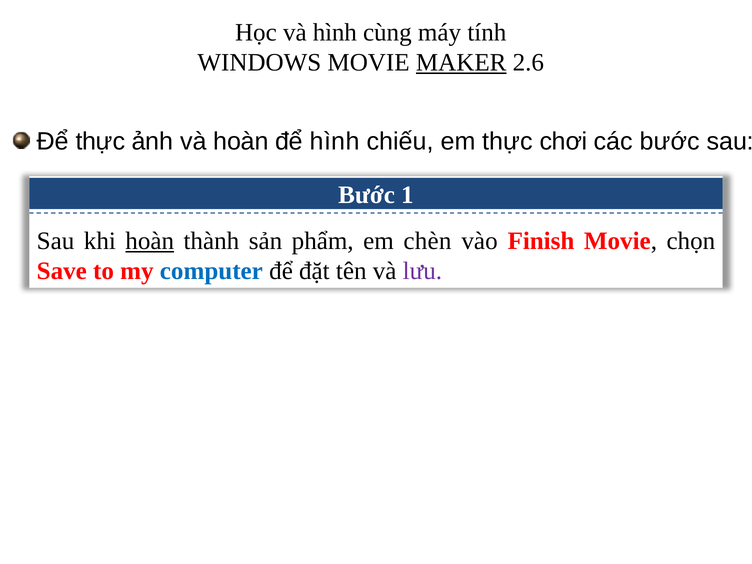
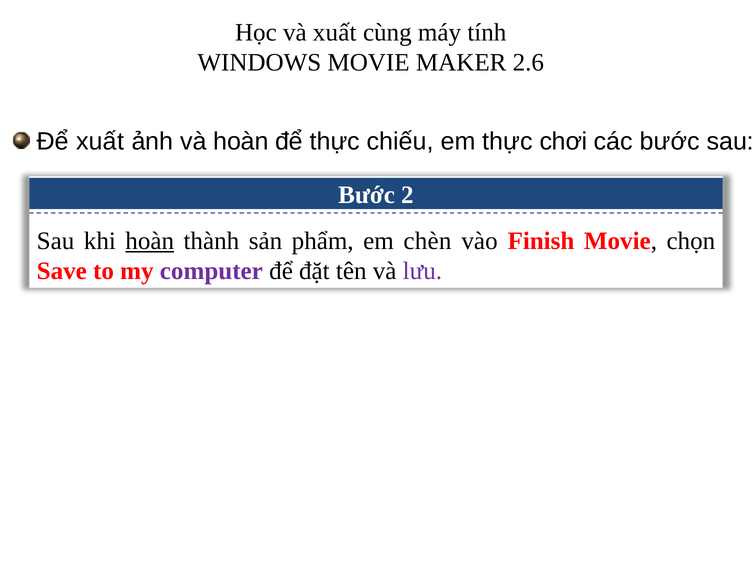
và hình: hình -> xuất (335, 32)
MAKER underline: present -> none (461, 62)
Để thực: thực -> xuất (100, 142)
để hình: hình -> thực (335, 142)
1: 1 -> 2 (407, 195)
computer colour: blue -> purple (211, 271)
